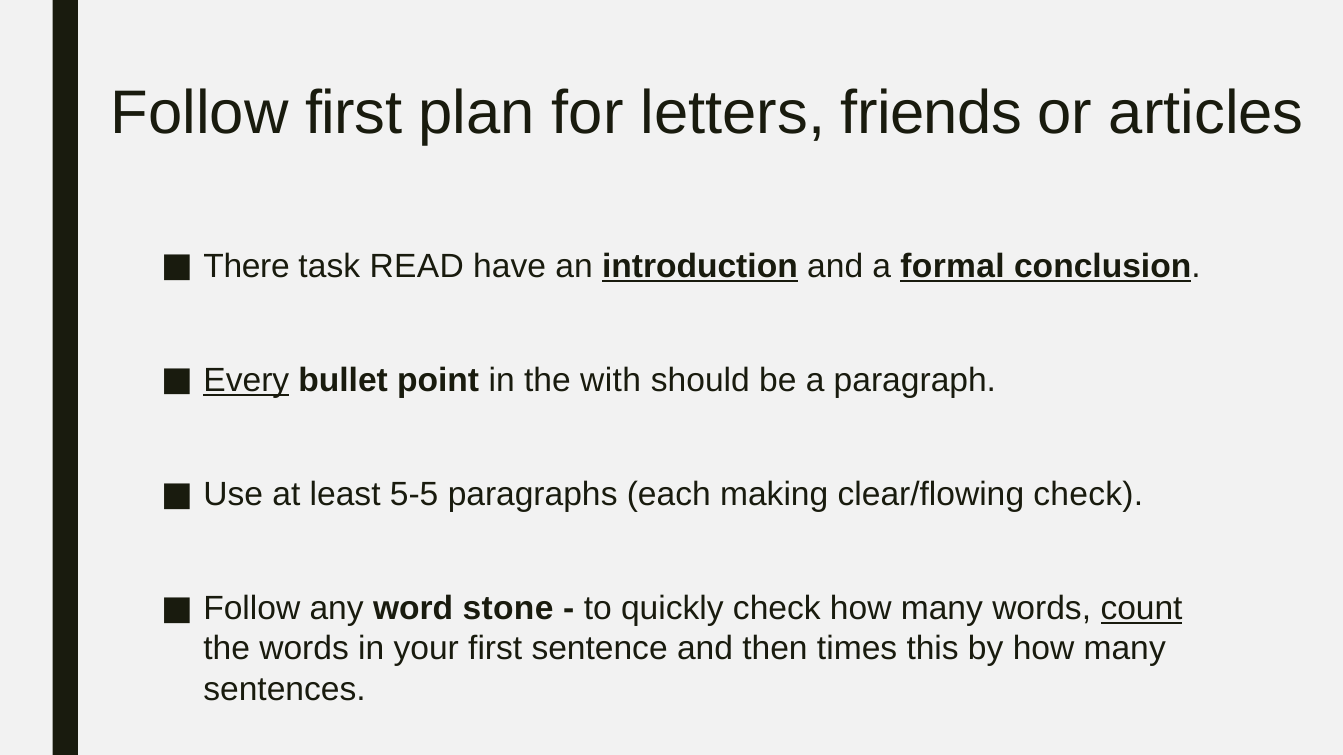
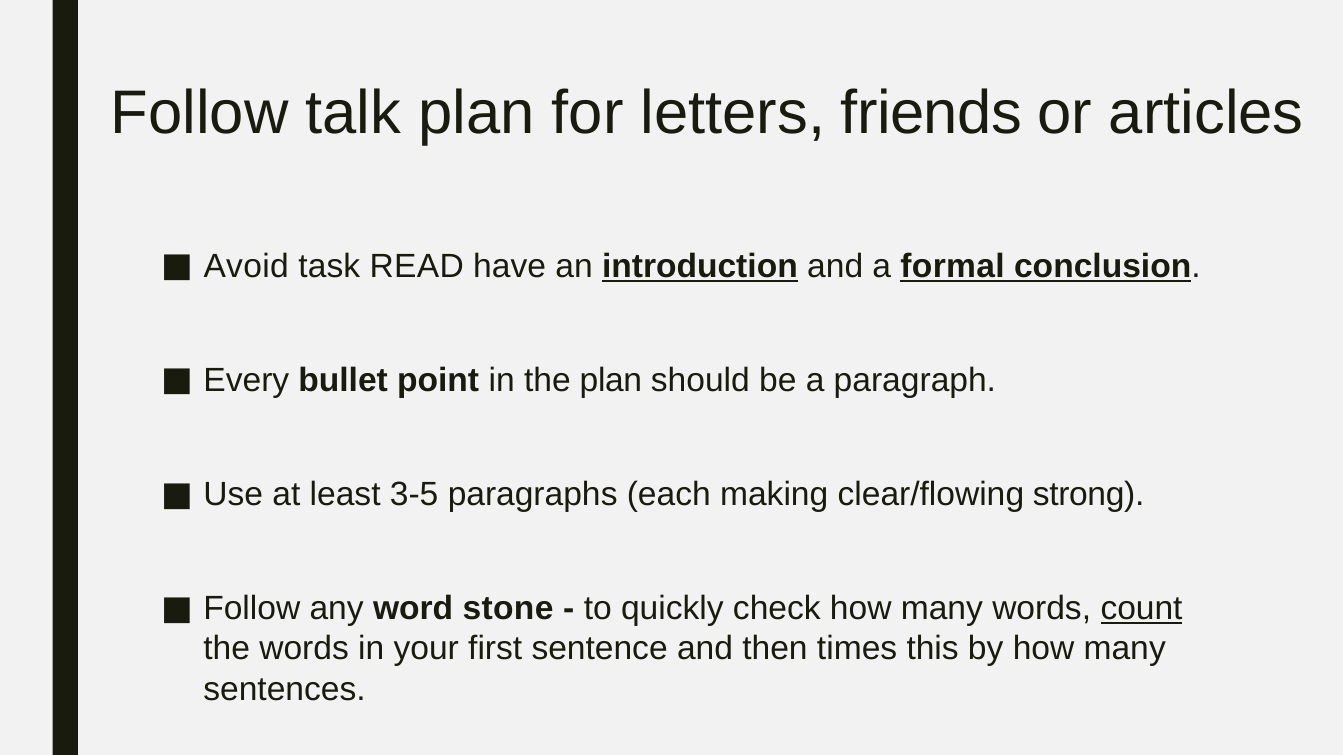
Follow first: first -> talk (353, 113)
There: There -> Avoid (246, 266)
Every underline: present -> none (246, 380)
the with: with -> plan (611, 380)
5-5: 5-5 -> 3-5 (414, 495)
clear/flowing check: check -> strong (1089, 495)
